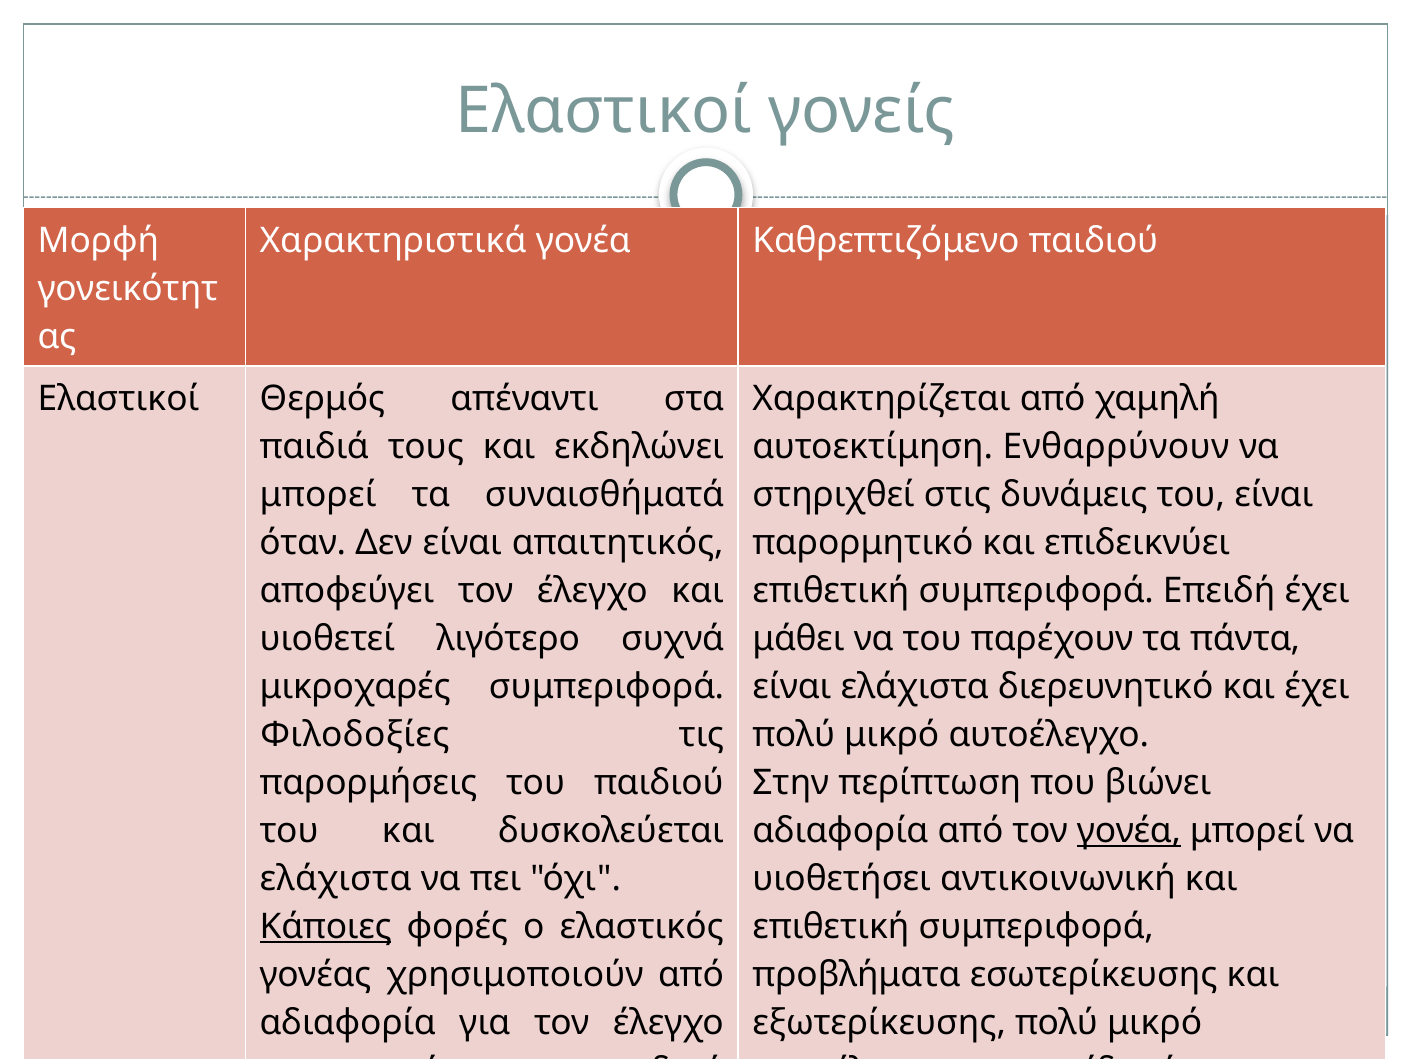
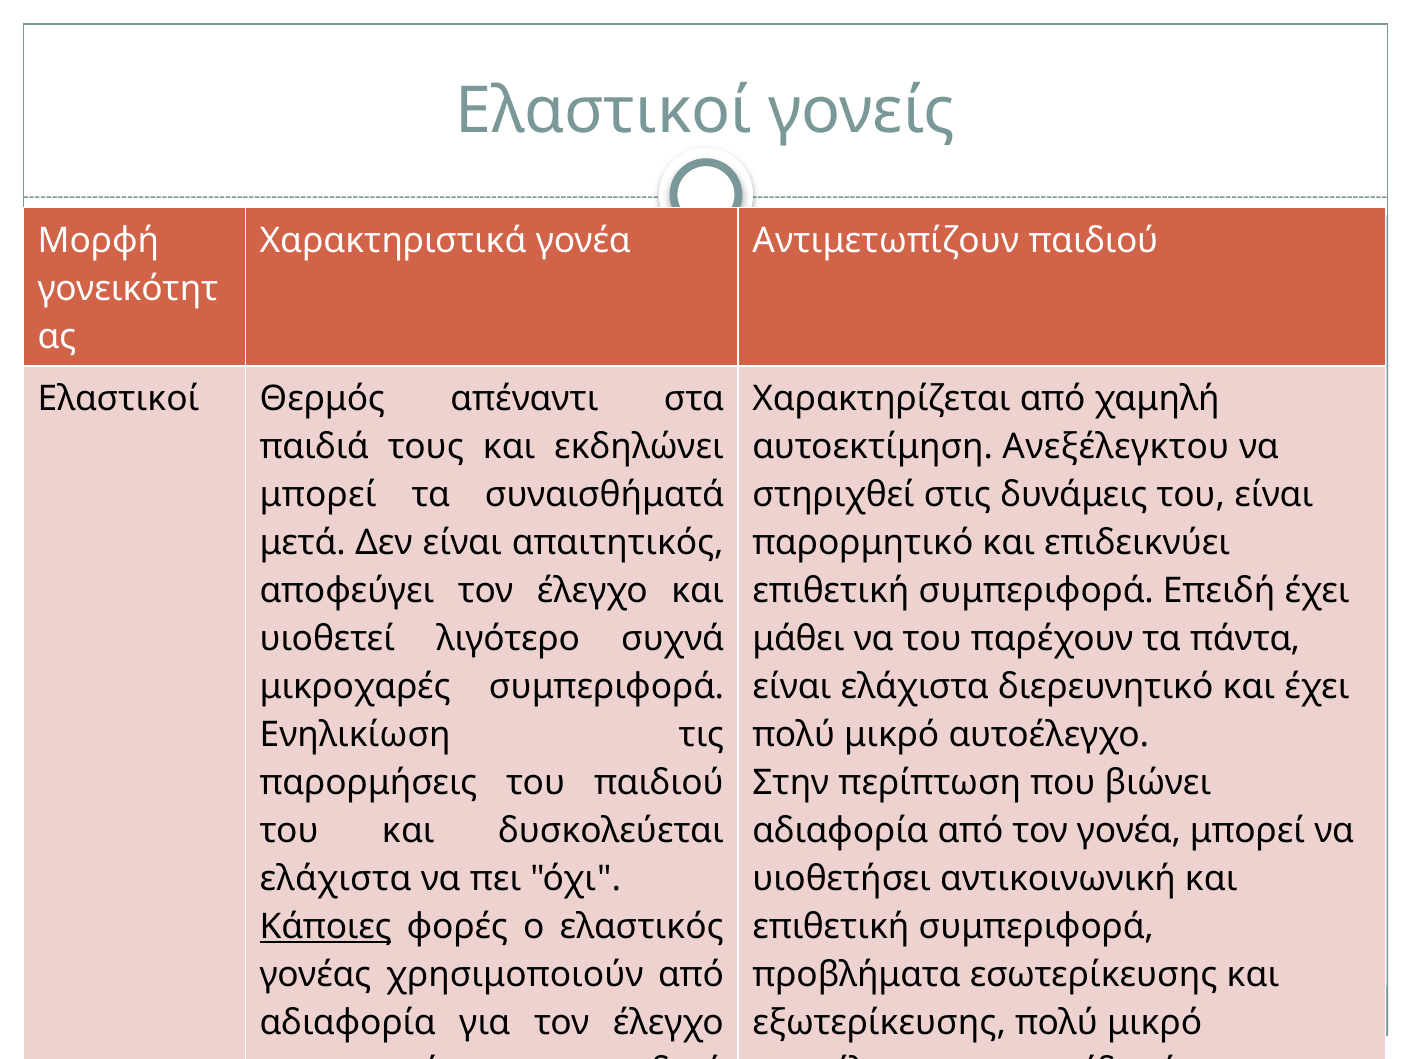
Καθρεπτιζόμενο: Καθρεπτιζόμενο -> Αντιμετωπίζουν (886, 240)
Ενθαρρύνουν: Ενθαρρύνουν -> Ανεξέλεγκτου (1116, 447)
όταν: όταν -> μετά (303, 543)
Φιλοδοξίες: Φιλοδοξίες -> Ενηλικίωση (355, 735)
γονέα underline: present -> none (1129, 831)
